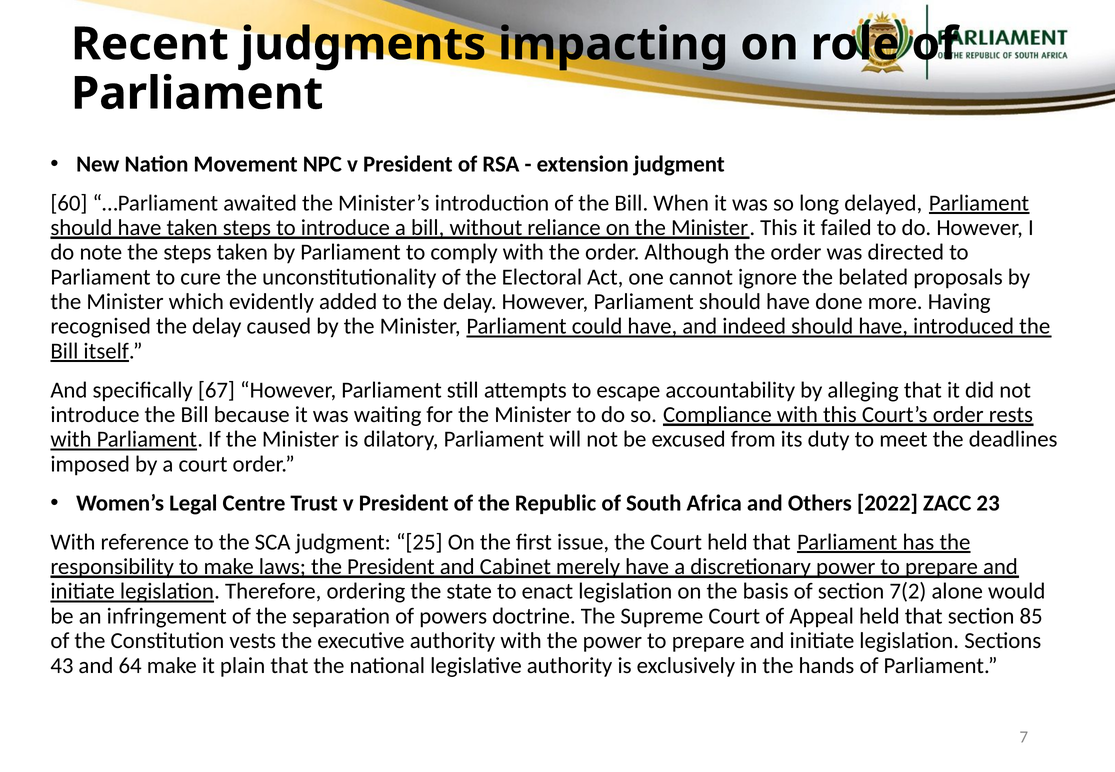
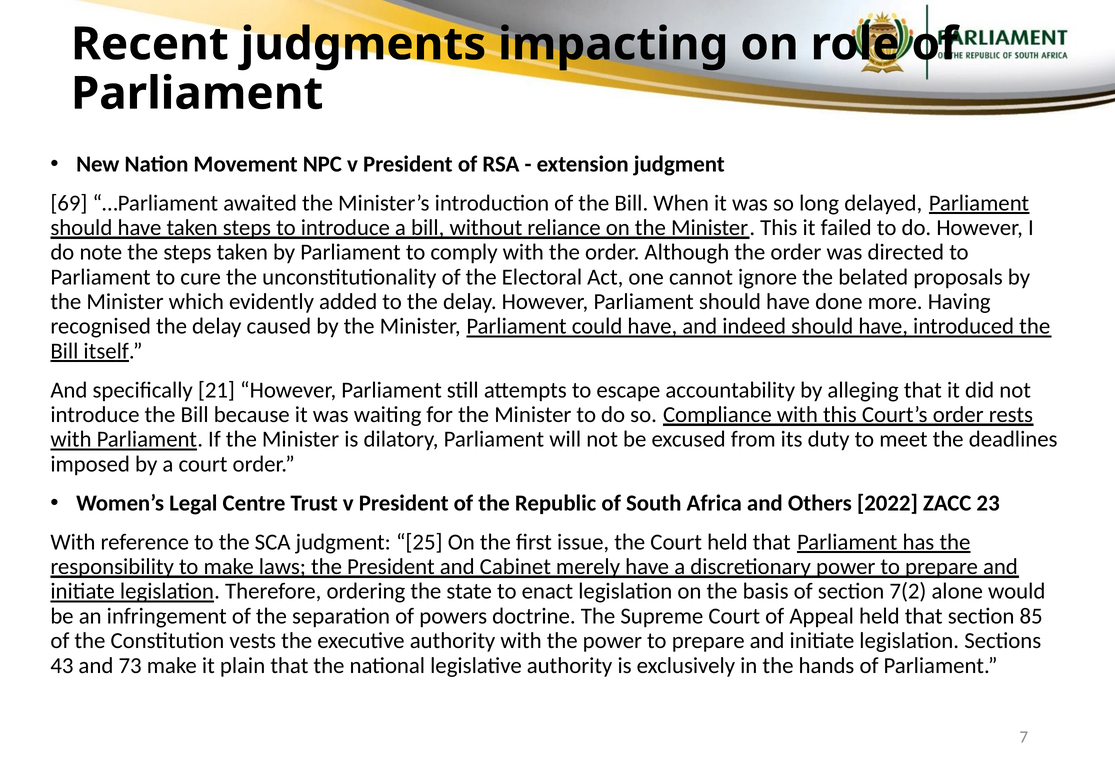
60: 60 -> 69 (69, 203)
67: 67 -> 21 (216, 390)
64: 64 -> 73 (130, 665)
